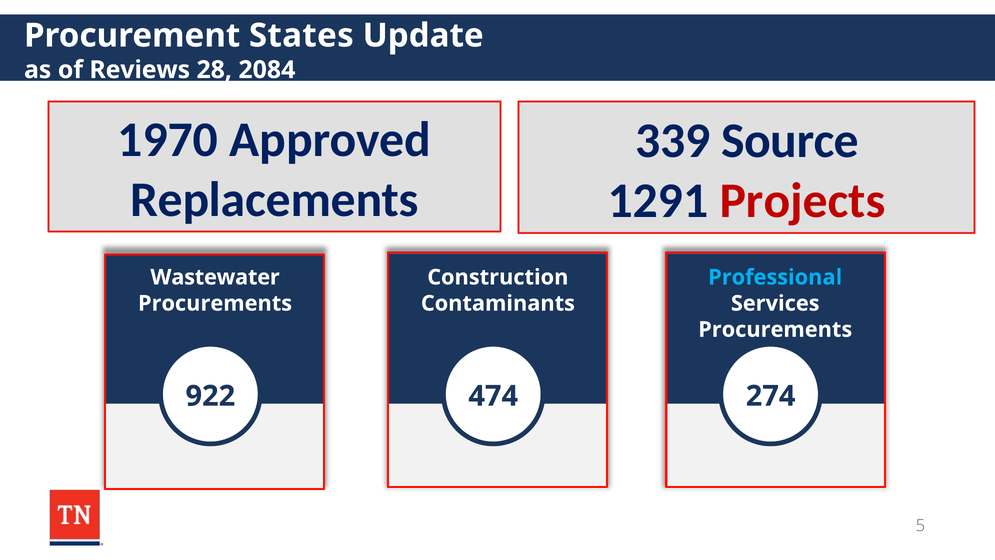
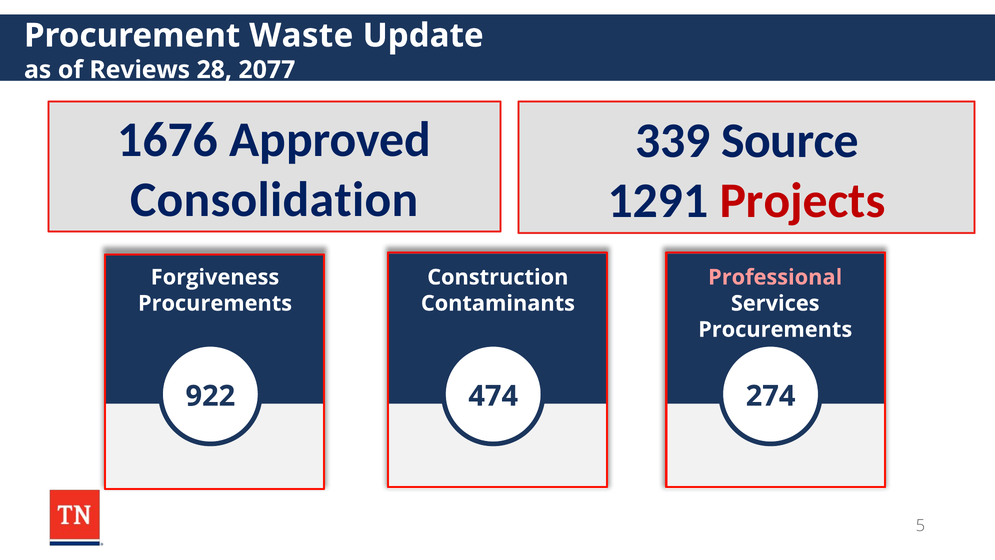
States: States -> Waste (301, 36)
2084: 2084 -> 2077 (267, 70)
1970: 1970 -> 1676 (168, 140)
Replacements: Replacements -> Consolidation (274, 200)
Wastewater: Wastewater -> Forgiveness (215, 277)
Professional colour: light blue -> pink (775, 277)
